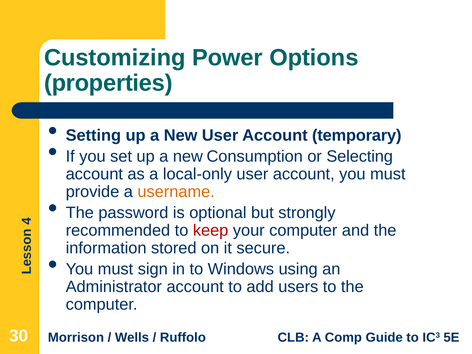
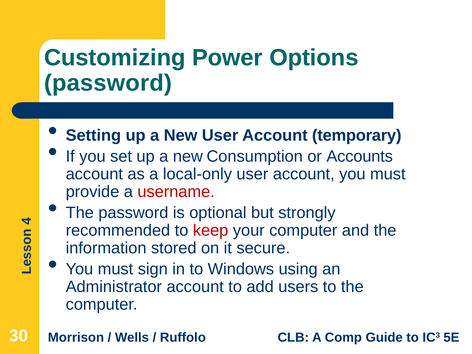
properties: properties -> password (108, 83)
Selecting: Selecting -> Accounts (360, 156)
username colour: orange -> red (176, 192)
